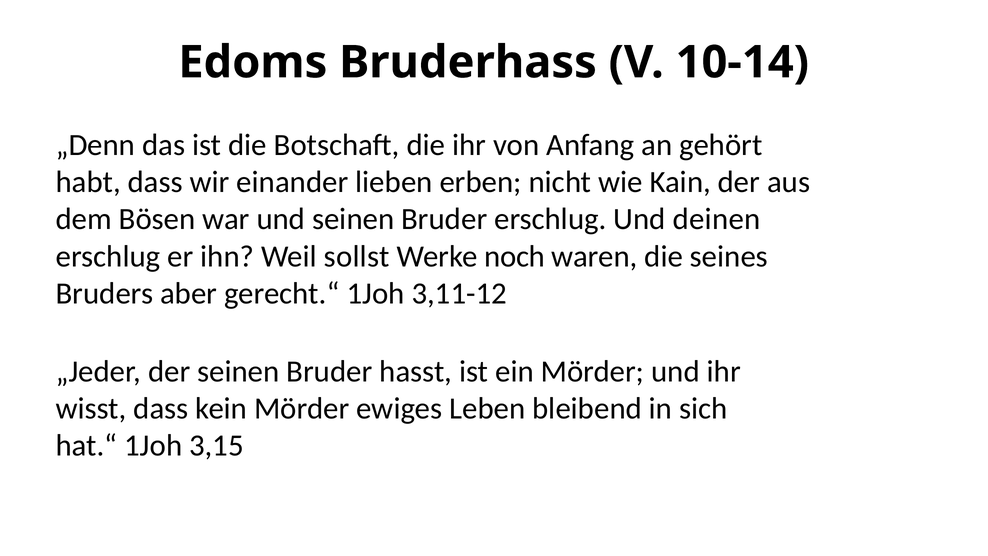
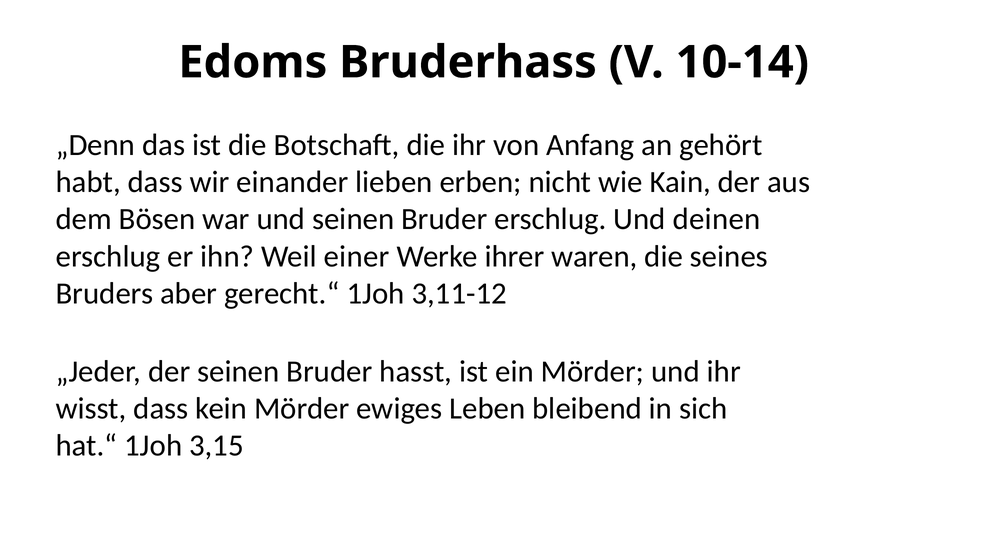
sollst: sollst -> einer (357, 256)
noch: noch -> ihrer (515, 256)
